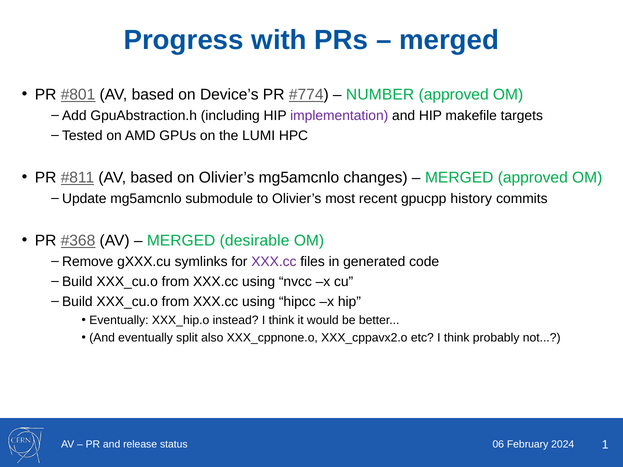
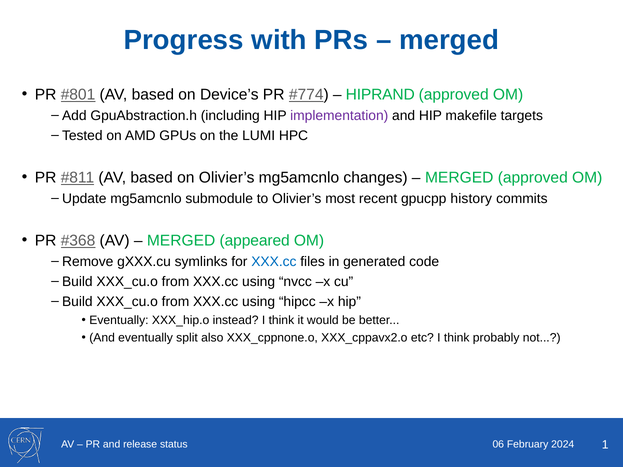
NUMBER: NUMBER -> HIPRAND (380, 95)
desirable: desirable -> appeared (255, 241)
XXX.cc colour: purple -> blue (274, 262)
